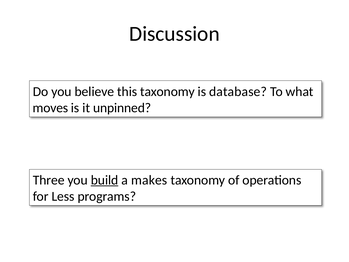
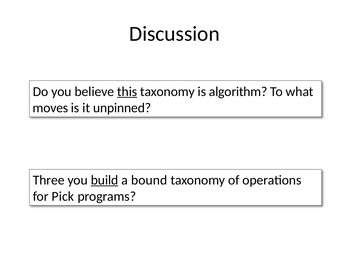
this underline: none -> present (127, 91)
database: database -> algorithm (238, 91)
makes: makes -> bound (149, 180)
Less: Less -> Pick (63, 196)
